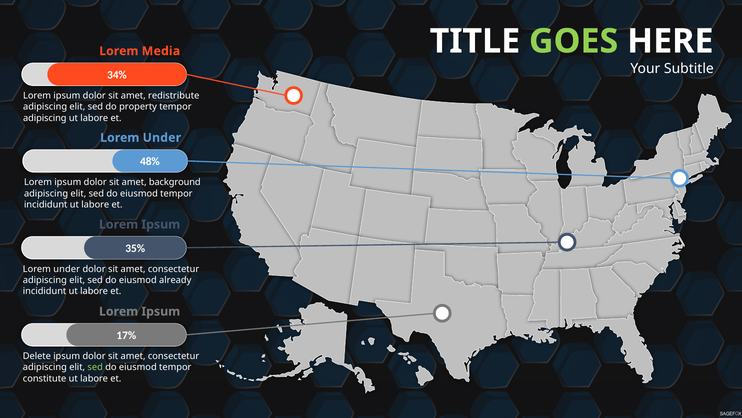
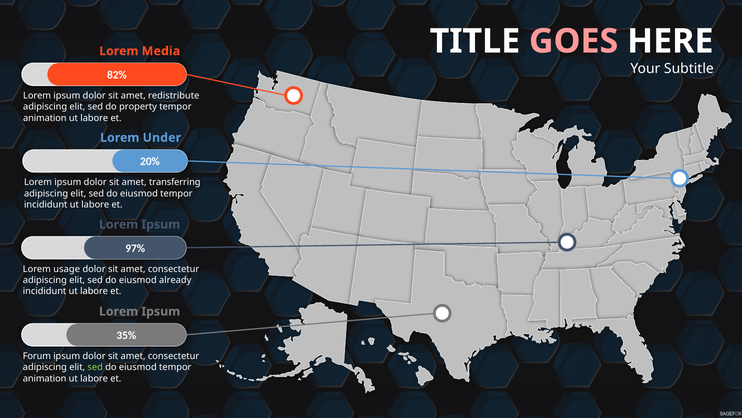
GOES colour: light green -> pink (574, 41)
34%: 34% -> 82% (117, 75)
adipiscing: adipiscing -> animation (45, 118)
48%: 48% -> 20% (150, 161)
background: background -> transferring (175, 182)
35%: 35% -> 97% (135, 248)
under: under -> usage (67, 269)
17%: 17% -> 35% (126, 335)
Delete: Delete -> Forum (37, 356)
constitute: constitute -> animation (45, 378)
